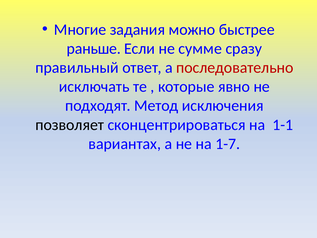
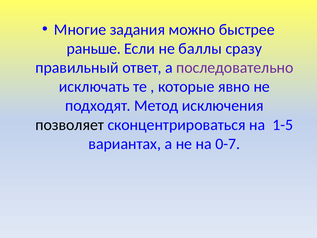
сумме: сумме -> баллы (200, 49)
последовательно colour: red -> purple (235, 68)
1-1: 1-1 -> 1-5 (283, 125)
1-7: 1-7 -> 0-7 (228, 144)
